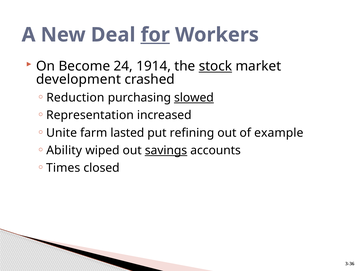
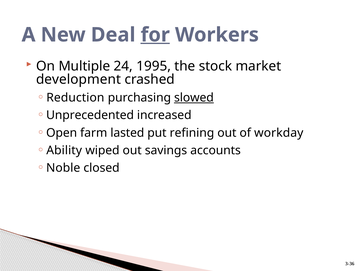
Become: Become -> Multiple (84, 66)
1914: 1914 -> 1995 (154, 66)
stock underline: present -> none (215, 66)
Representation: Representation -> Unprecedented (90, 115)
Unite: Unite -> Open (62, 133)
example: example -> workday (279, 133)
savings underline: present -> none (166, 150)
Times: Times -> Noble (63, 168)
